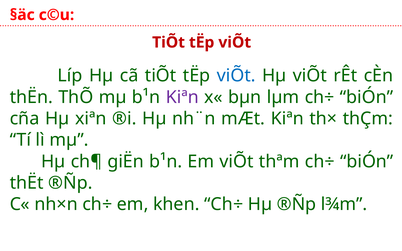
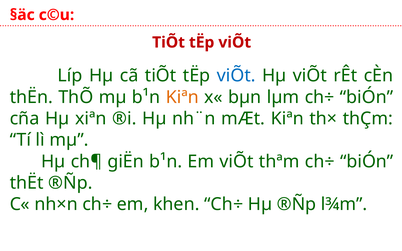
Kiªn colour: purple -> orange (182, 97)
